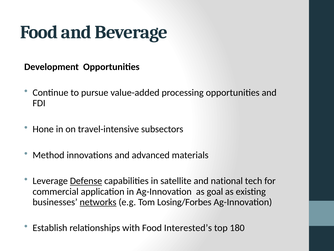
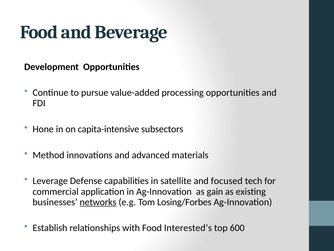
travel-intensive: travel-intensive -> capita-intensive (108, 129)
Defense underline: present -> none (86, 181)
national: national -> focused (227, 181)
goal: goal -> gain (215, 191)
180: 180 -> 600 (237, 228)
